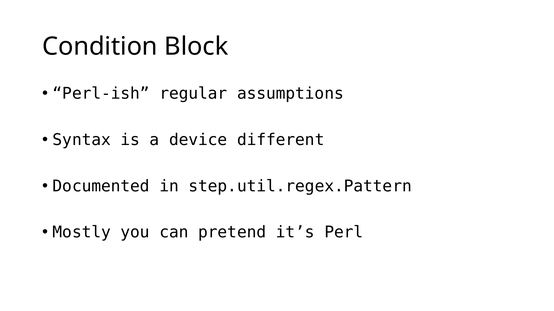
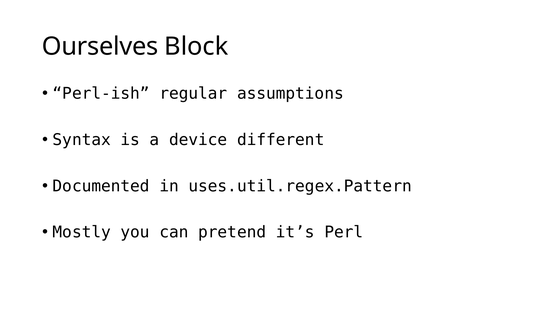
Condition: Condition -> Ourselves (100, 47)
step.util.regex.Pattern: step.util.regex.Pattern -> uses.util.regex.Pattern (300, 186)
